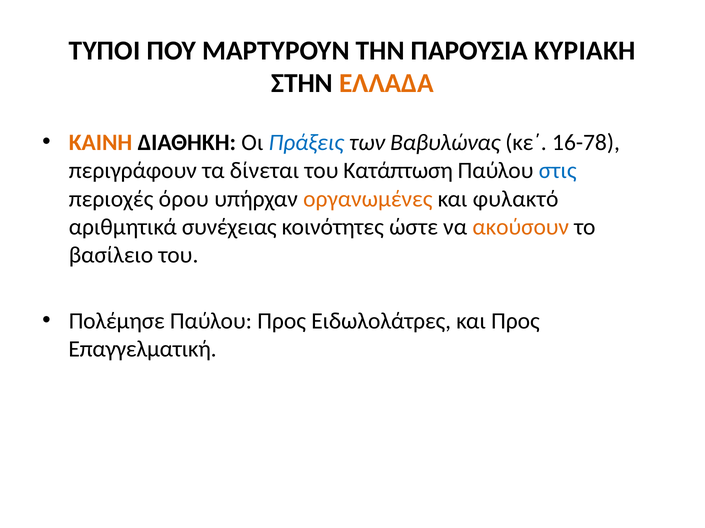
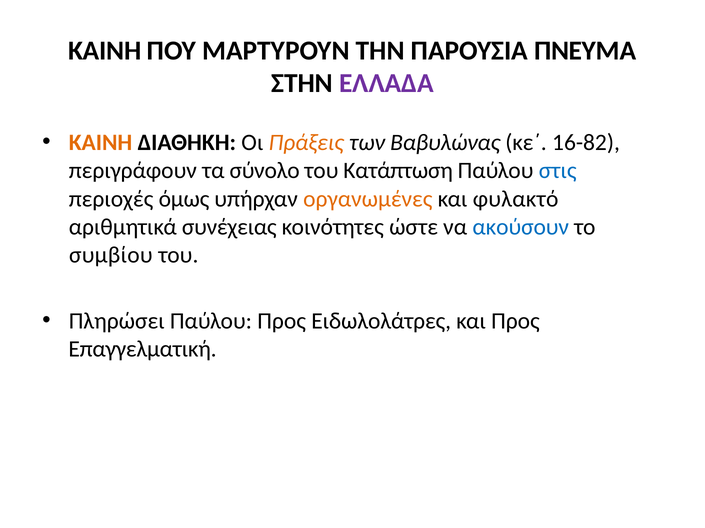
ΤΥΠΟΙ: ΤΥΠΟΙ -> ΚΑΙΝΗ (105, 51)
ΚΥΡΙΑΚΗ: ΚΥΡΙΑΚΗ -> ΠΝΕΥΜΑ (585, 51)
ΕΛΛΑΔΑ colour: orange -> purple (386, 84)
Πράξεις colour: blue -> orange (306, 143)
16-78: 16-78 -> 16-82 (586, 143)
δίνεται: δίνεται -> σύνολο (265, 171)
όρου: όρου -> όμως (184, 199)
ακούσουν colour: orange -> blue (521, 227)
βασίλειο: βασίλειο -> συμβίου (111, 255)
Πολέμησε: Πολέμησε -> Πληρώσει (117, 321)
